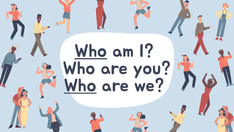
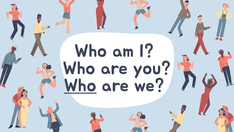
Who underline: present -> none (91, 51)
